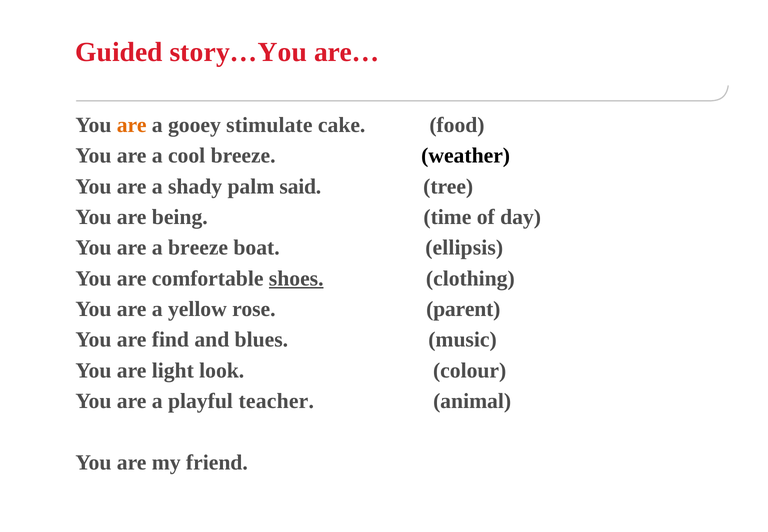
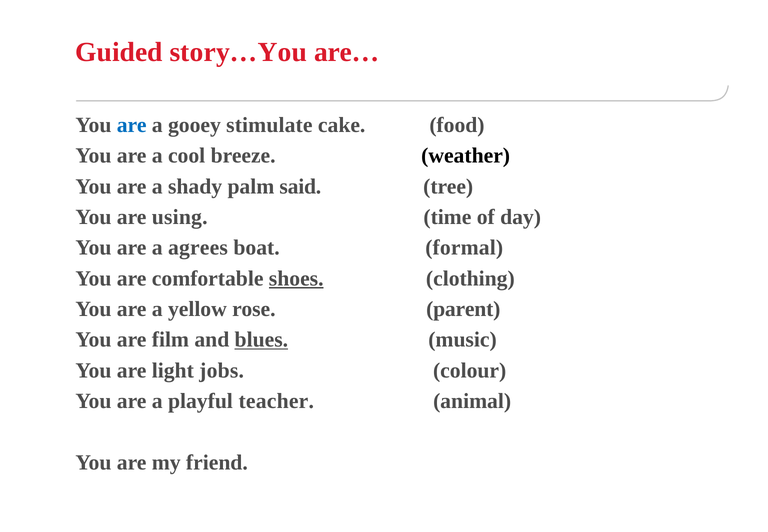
are colour: orange -> blue (132, 125)
being: being -> using (180, 217)
a breeze: breeze -> agrees (198, 248)
ellipsis: ellipsis -> formal (464, 248)
find: find -> film (170, 340)
blues underline: none -> present (261, 340)
look: look -> jobs (222, 370)
